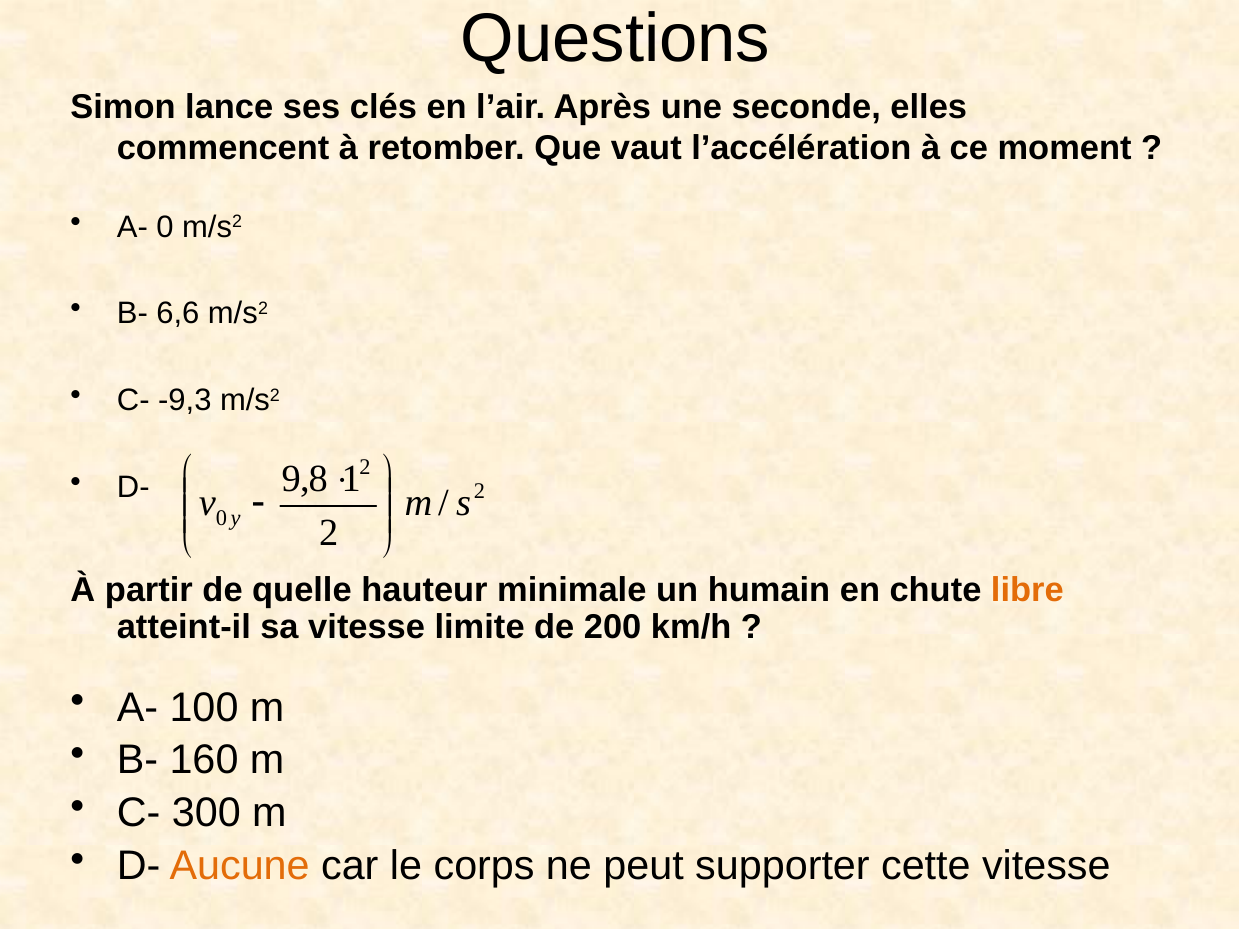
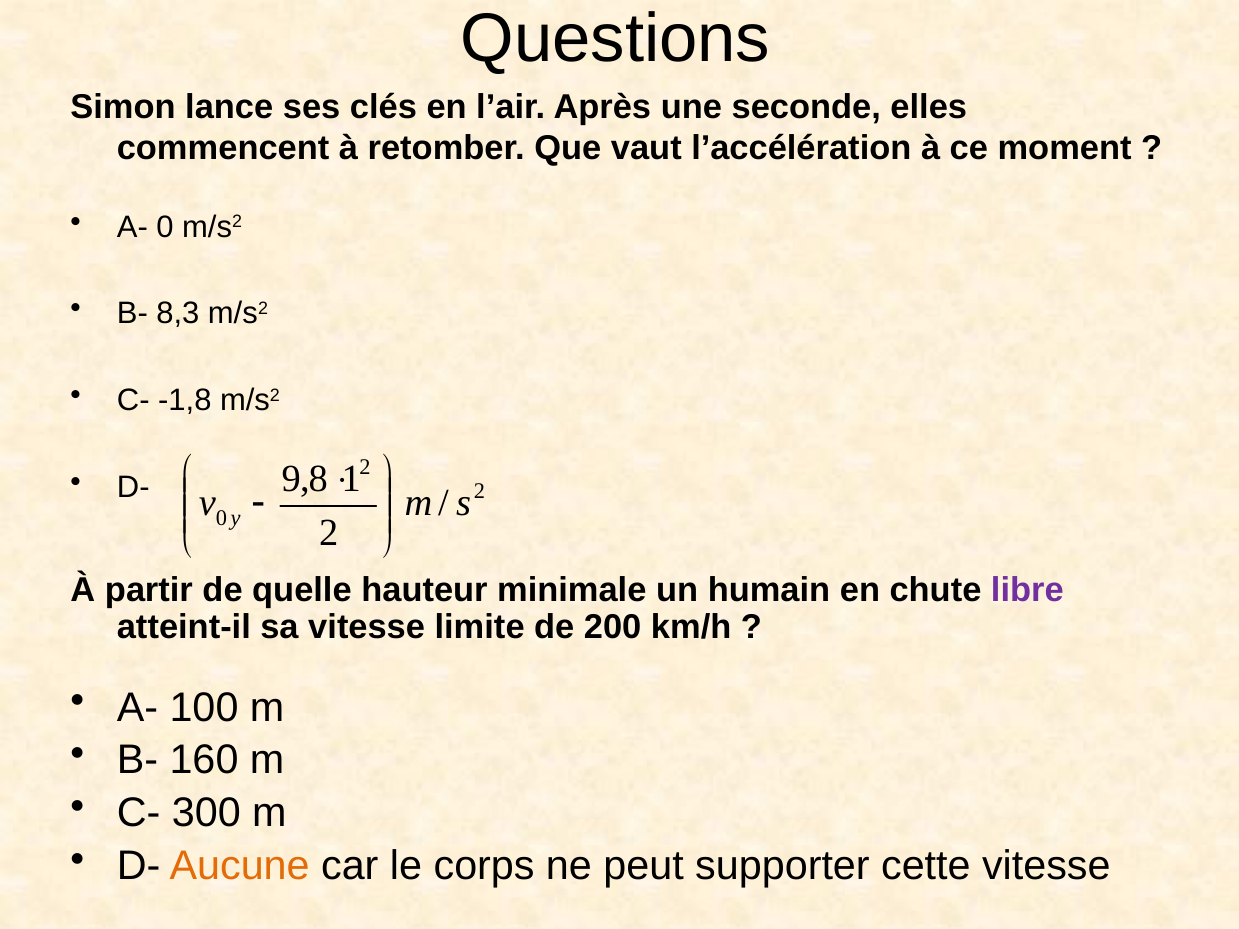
6,6: 6,6 -> 8,3 (178, 314)
-9,3: -9,3 -> -1,8 (185, 400)
libre colour: orange -> purple (1027, 591)
